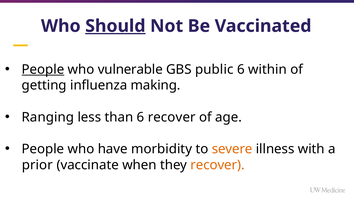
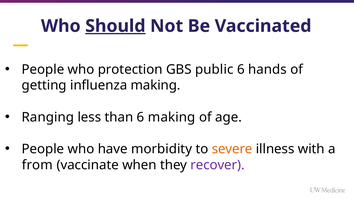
People underline: present -> none (43, 69)
vulnerable: vulnerable -> protection (130, 69)
within: within -> hands (267, 69)
6 recover: recover -> making (172, 117)
prior: prior -> from (37, 165)
recover colour: orange -> purple (218, 165)
